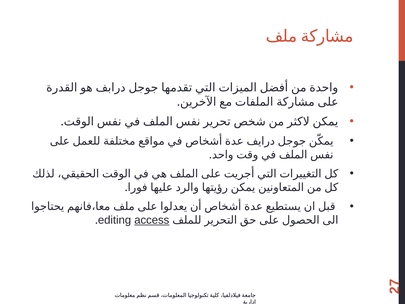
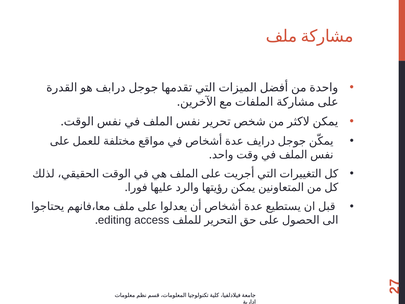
access underline: present -> none (152, 220)
